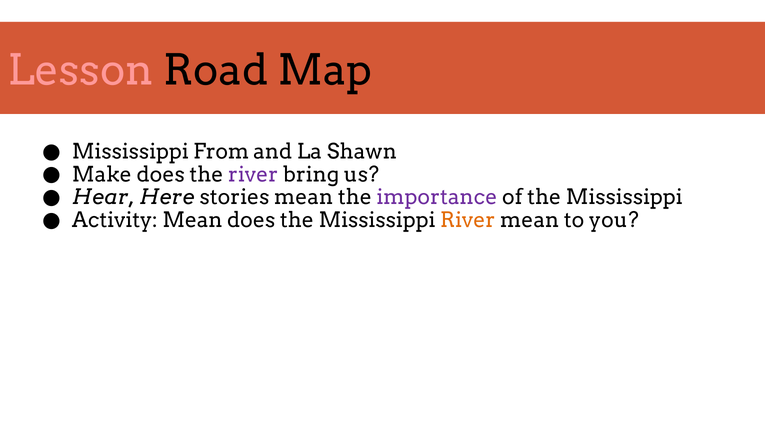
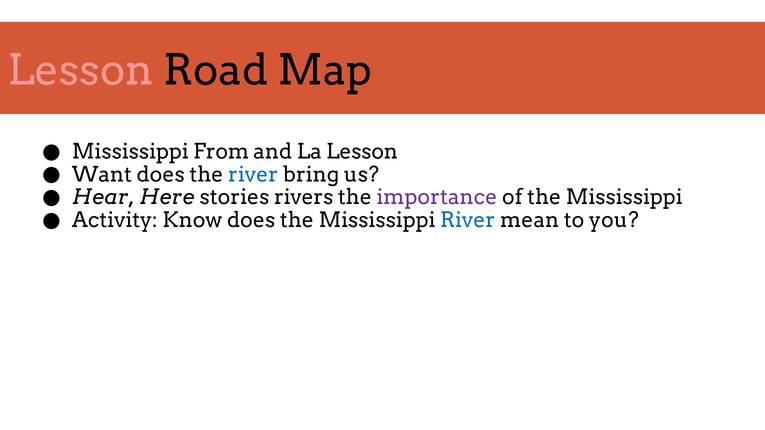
La Shawn: Shawn -> Lesson (362, 152)
Make: Make -> Want (102, 175)
river colour: purple -> blue (253, 175)
stories mean: mean -> rivers (304, 198)
Activity Mean: Mean -> Know (192, 221)
River colour: orange -> blue (468, 221)
